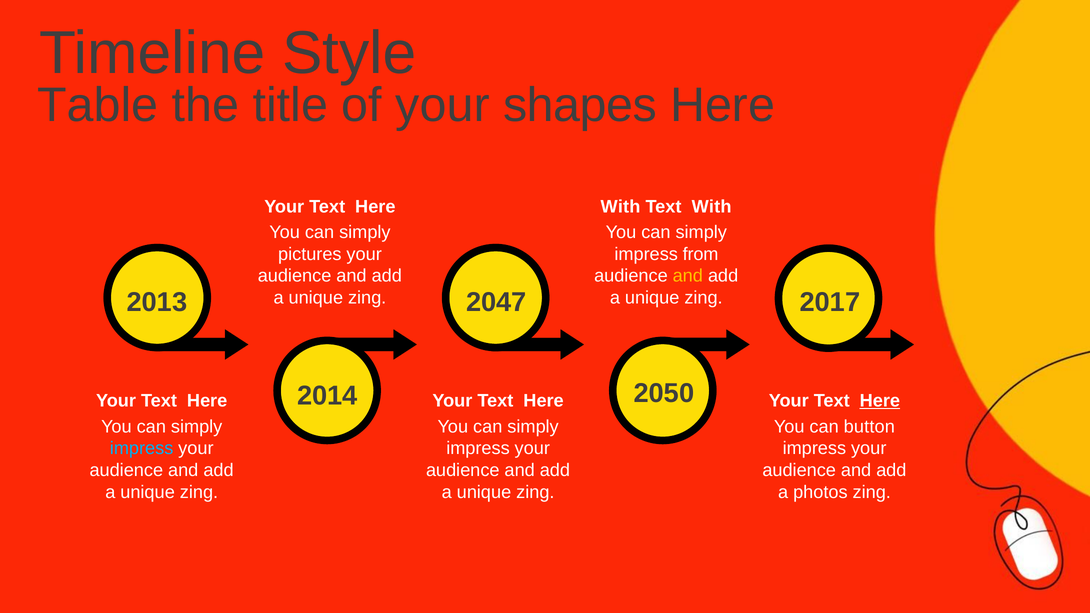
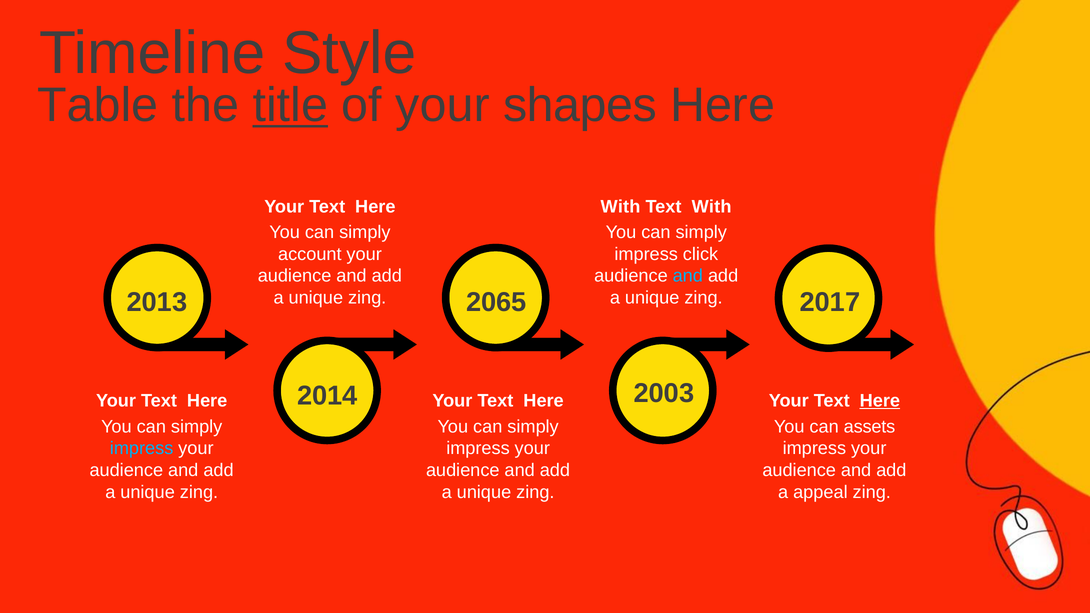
title underline: none -> present (290, 105)
pictures: pictures -> account (310, 254)
from: from -> click (700, 254)
and colour: yellow -> light blue (688, 276)
2047: 2047 -> 2065 (496, 303)
2050: 2050 -> 2003 (664, 393)
button: button -> assets (870, 427)
photos: photos -> appeal (820, 492)
